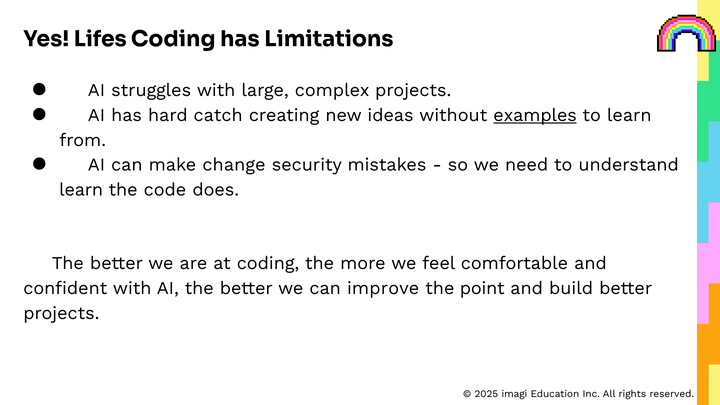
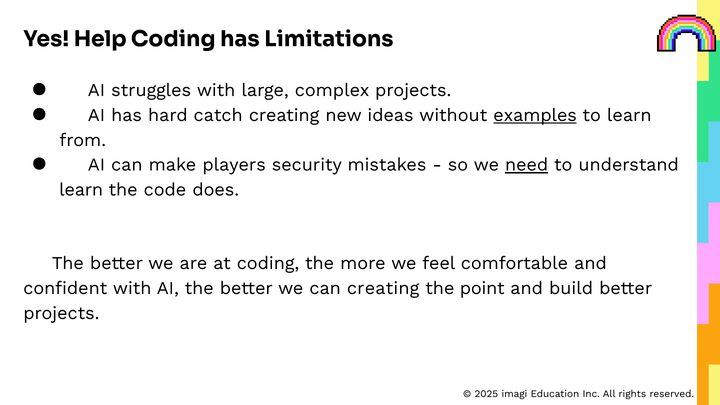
Lifes: Lifes -> Help (100, 39)
change: change -> players (234, 165)
need underline: none -> present (527, 165)
can improve: improve -> creating (383, 288)
